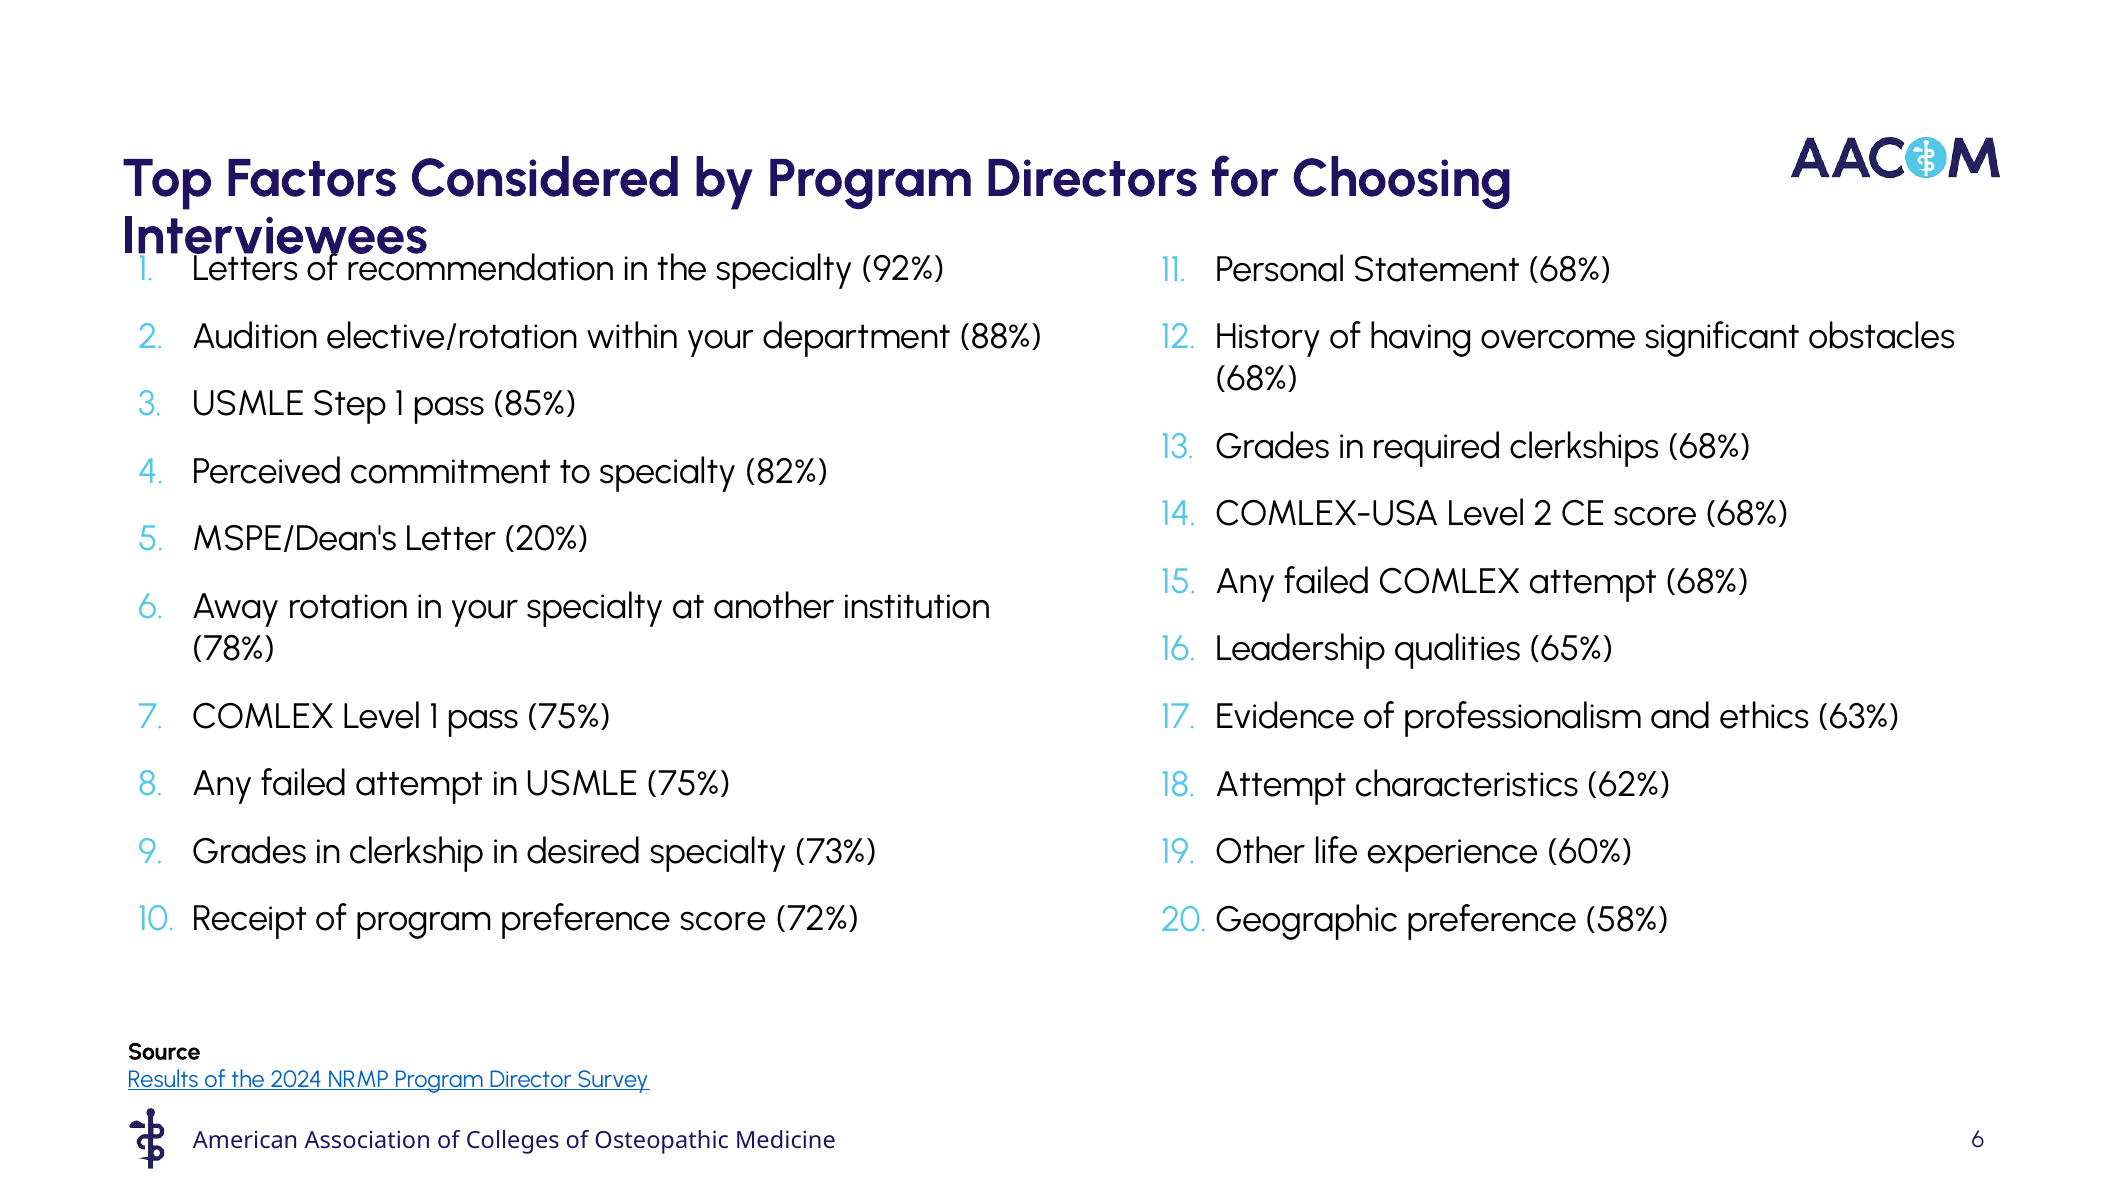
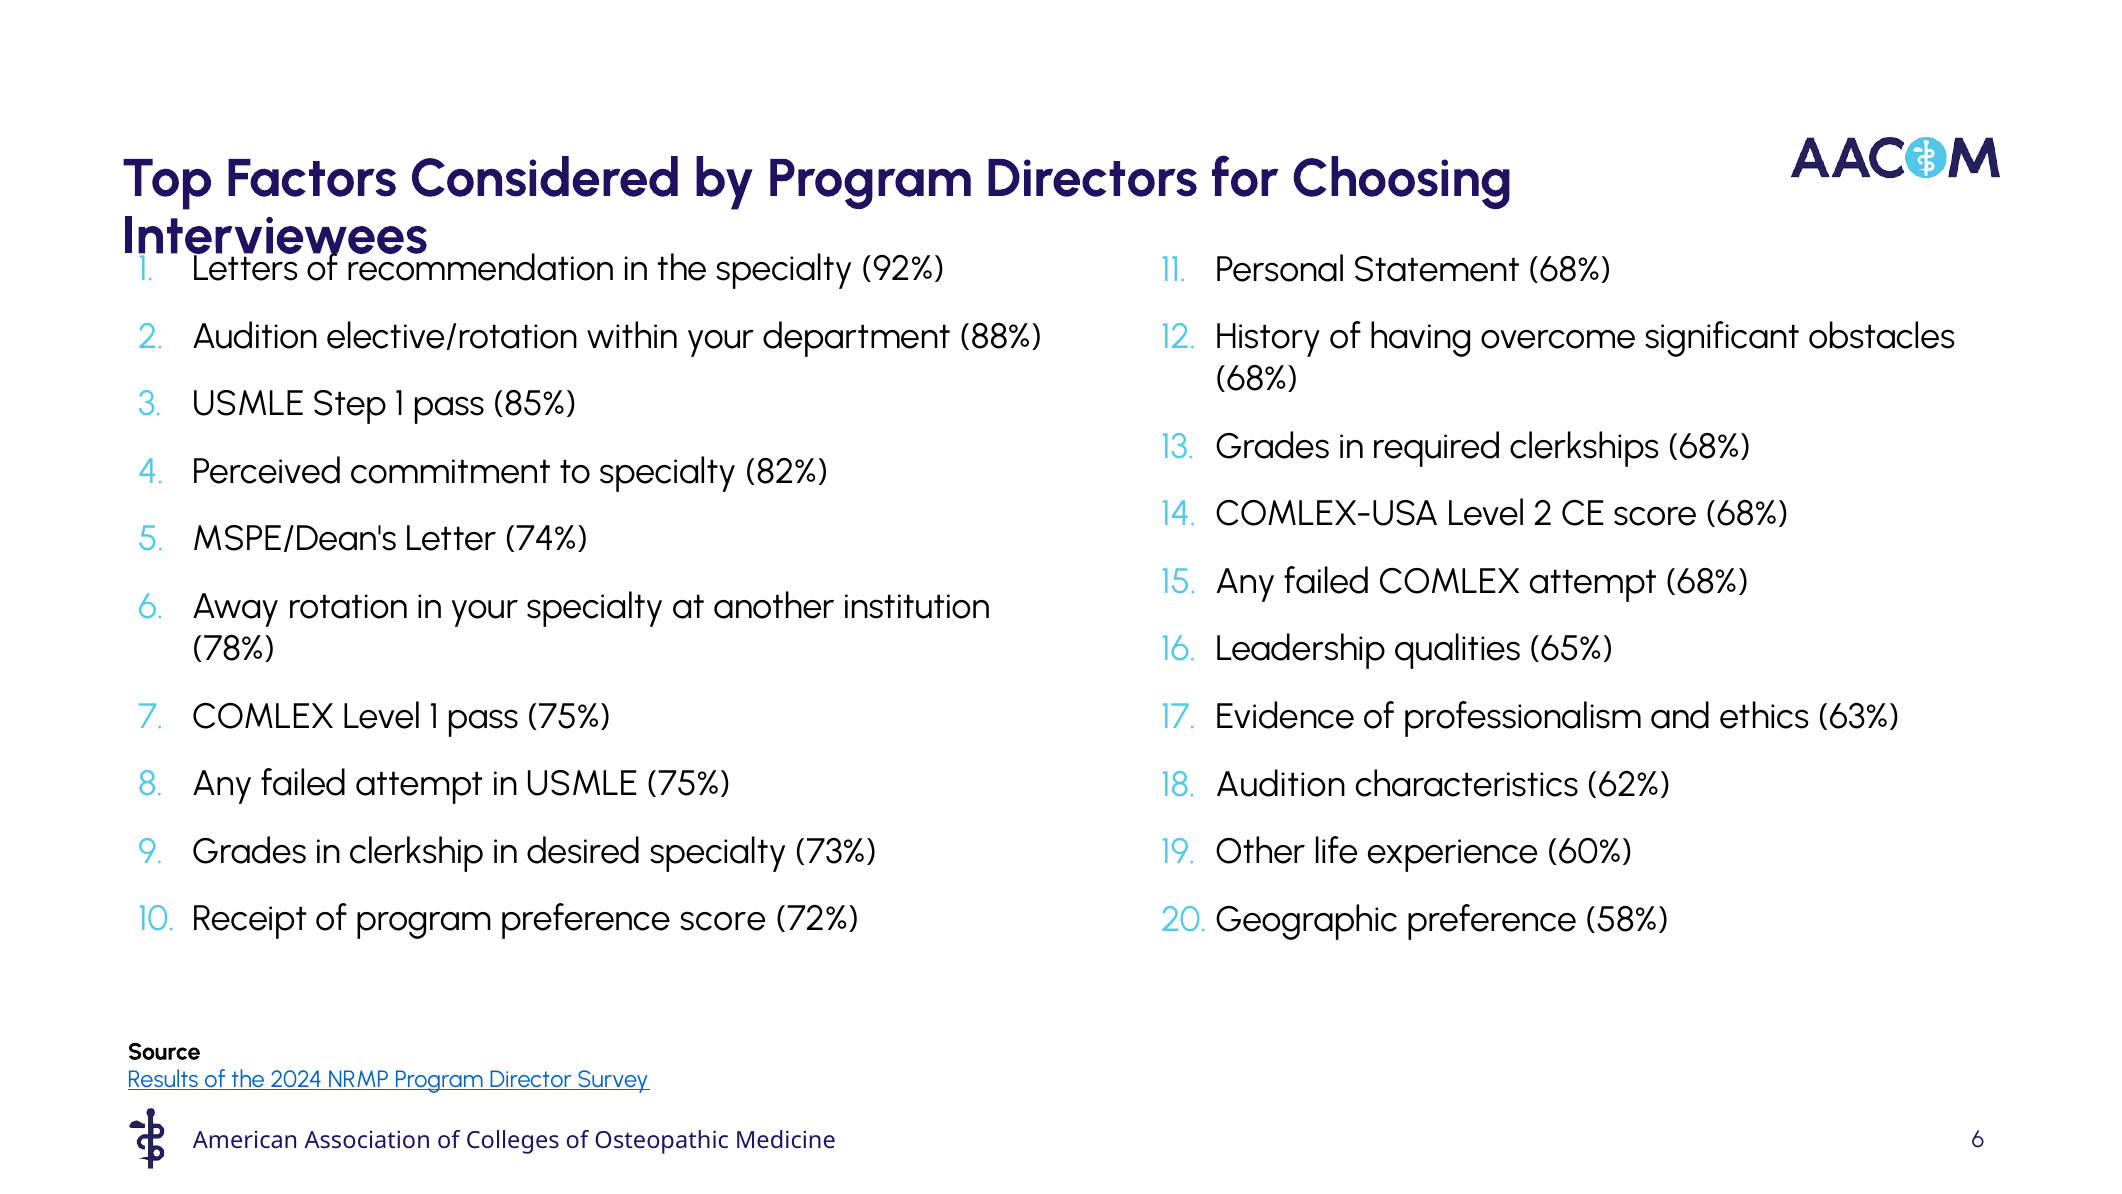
20%: 20% -> 74% (546, 539)
Attempt: Attempt -> Audition (1281, 784)
